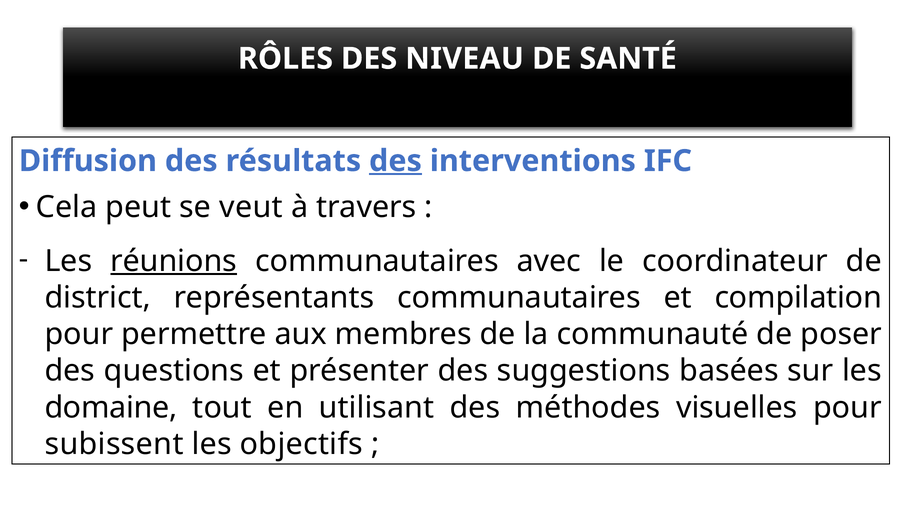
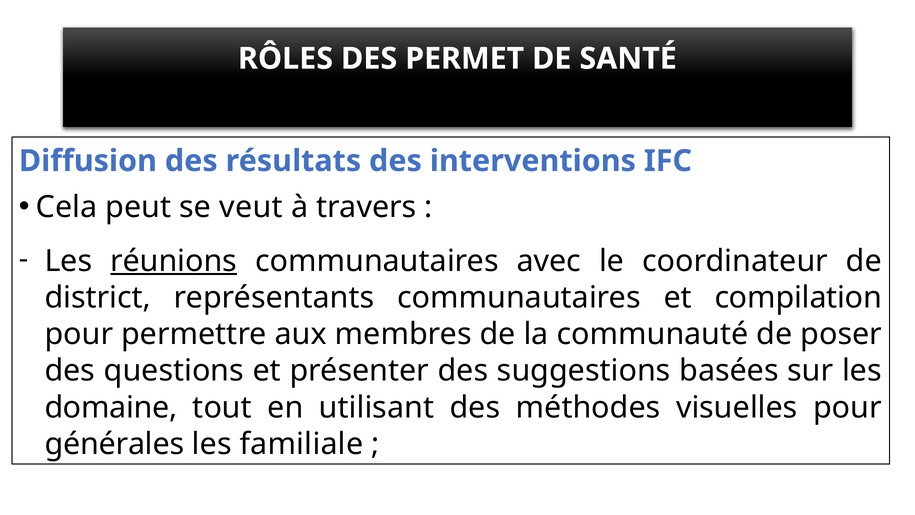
NIVEAU: NIVEAU -> PERMET (465, 59)
des underline: present -> none (395, 161)
subissent: subissent -> générales (114, 444)
objectifs: objectifs -> familiale (301, 444)
